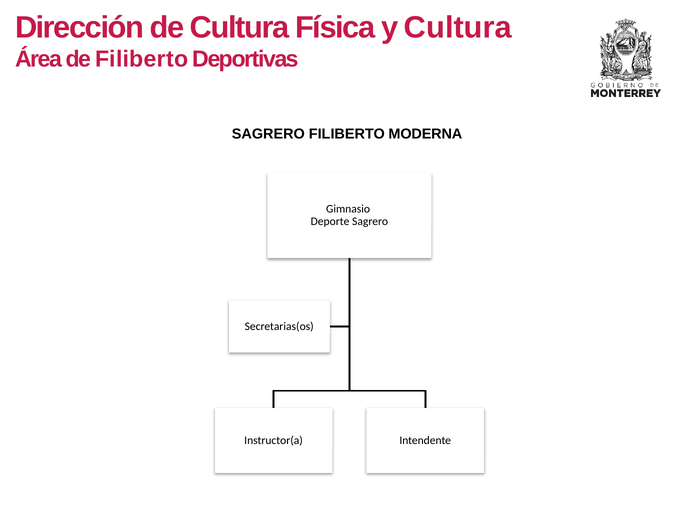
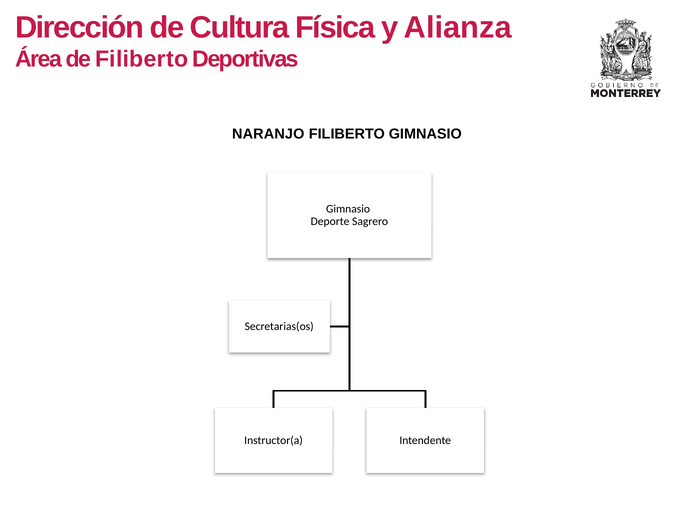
y Cultura: Cultura -> Alianza (458, 27)
SAGRERO: SAGRERO -> NARANJO (268, 134)
FILIBERTO MODERNA: MODERNA -> GIMNASIO (425, 134)
